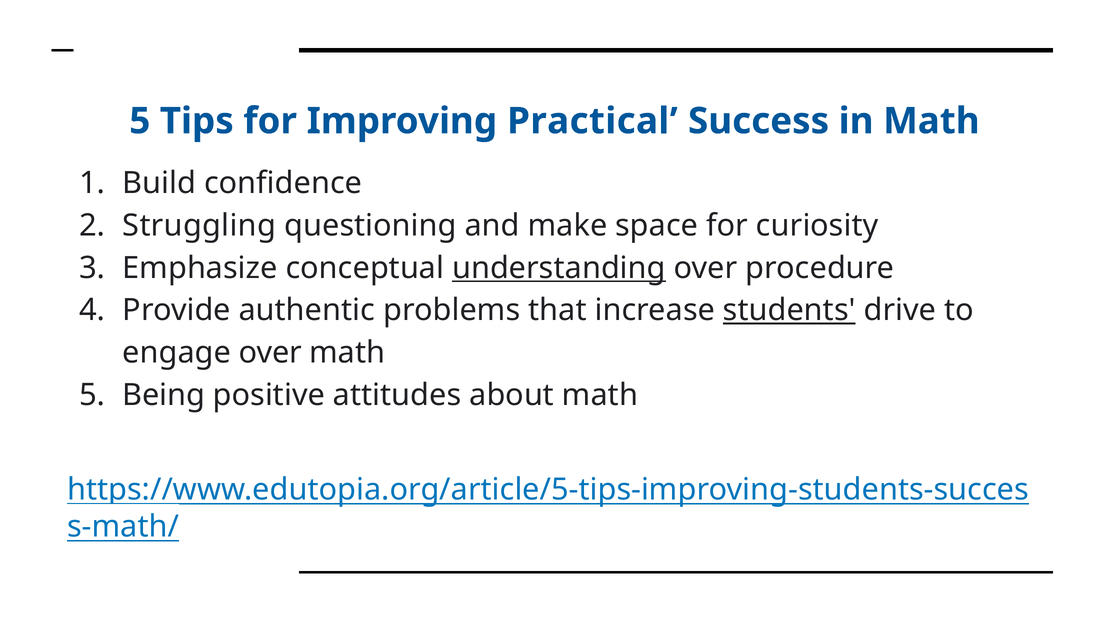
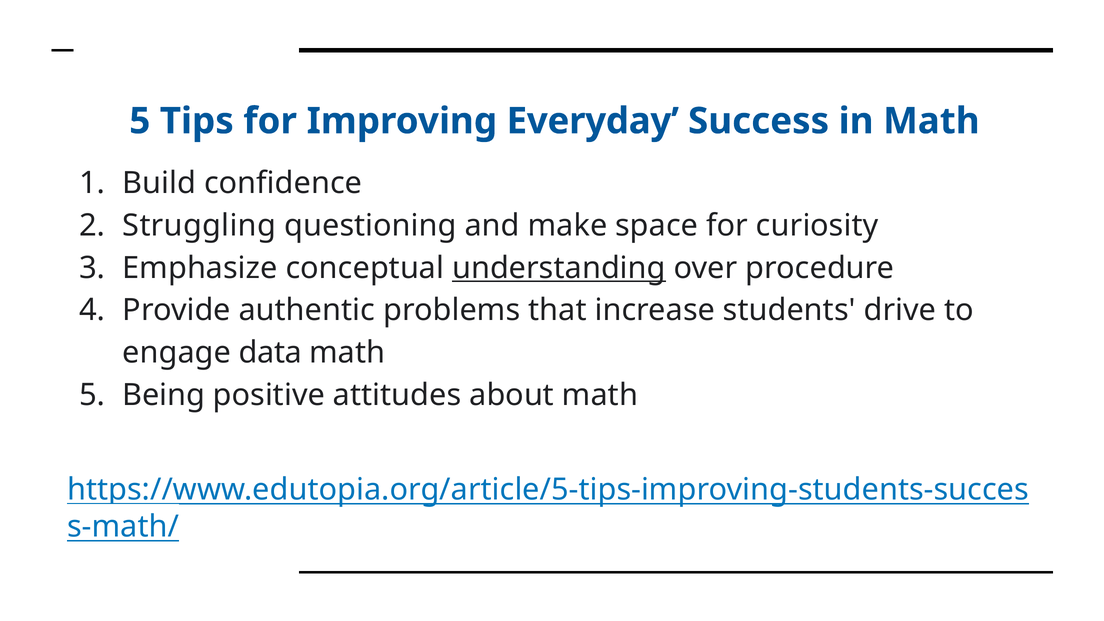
Practical: Practical -> Everyday (593, 121)
students underline: present -> none (789, 310)
engage over: over -> data (270, 353)
